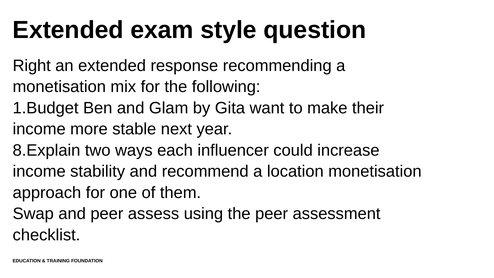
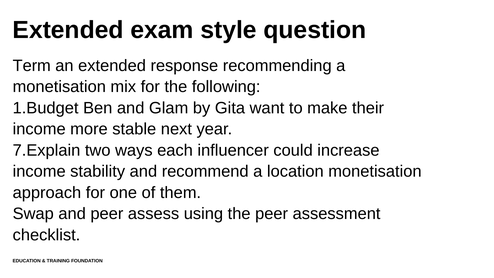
Right: Right -> Term (32, 66)
8.Explain: 8.Explain -> 7.Explain (46, 150)
